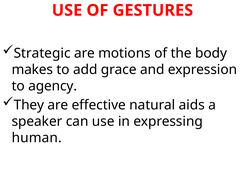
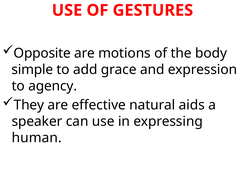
Strategic: Strategic -> Opposite (42, 53)
makes: makes -> simple (32, 70)
